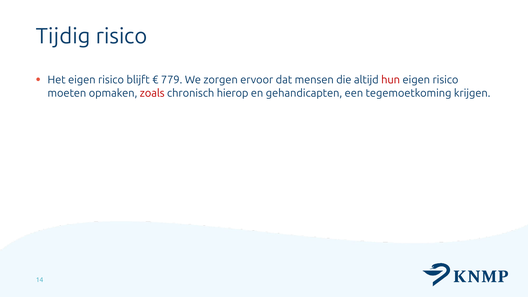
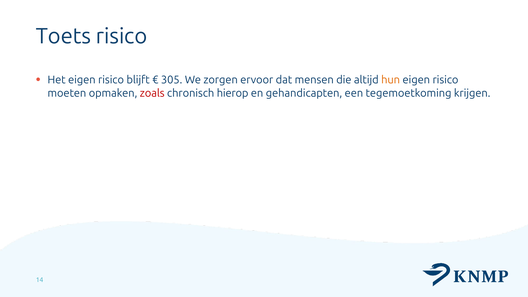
Tijdig: Tijdig -> Toets (63, 36)
779: 779 -> 305 (172, 80)
hun colour: red -> orange (391, 80)
